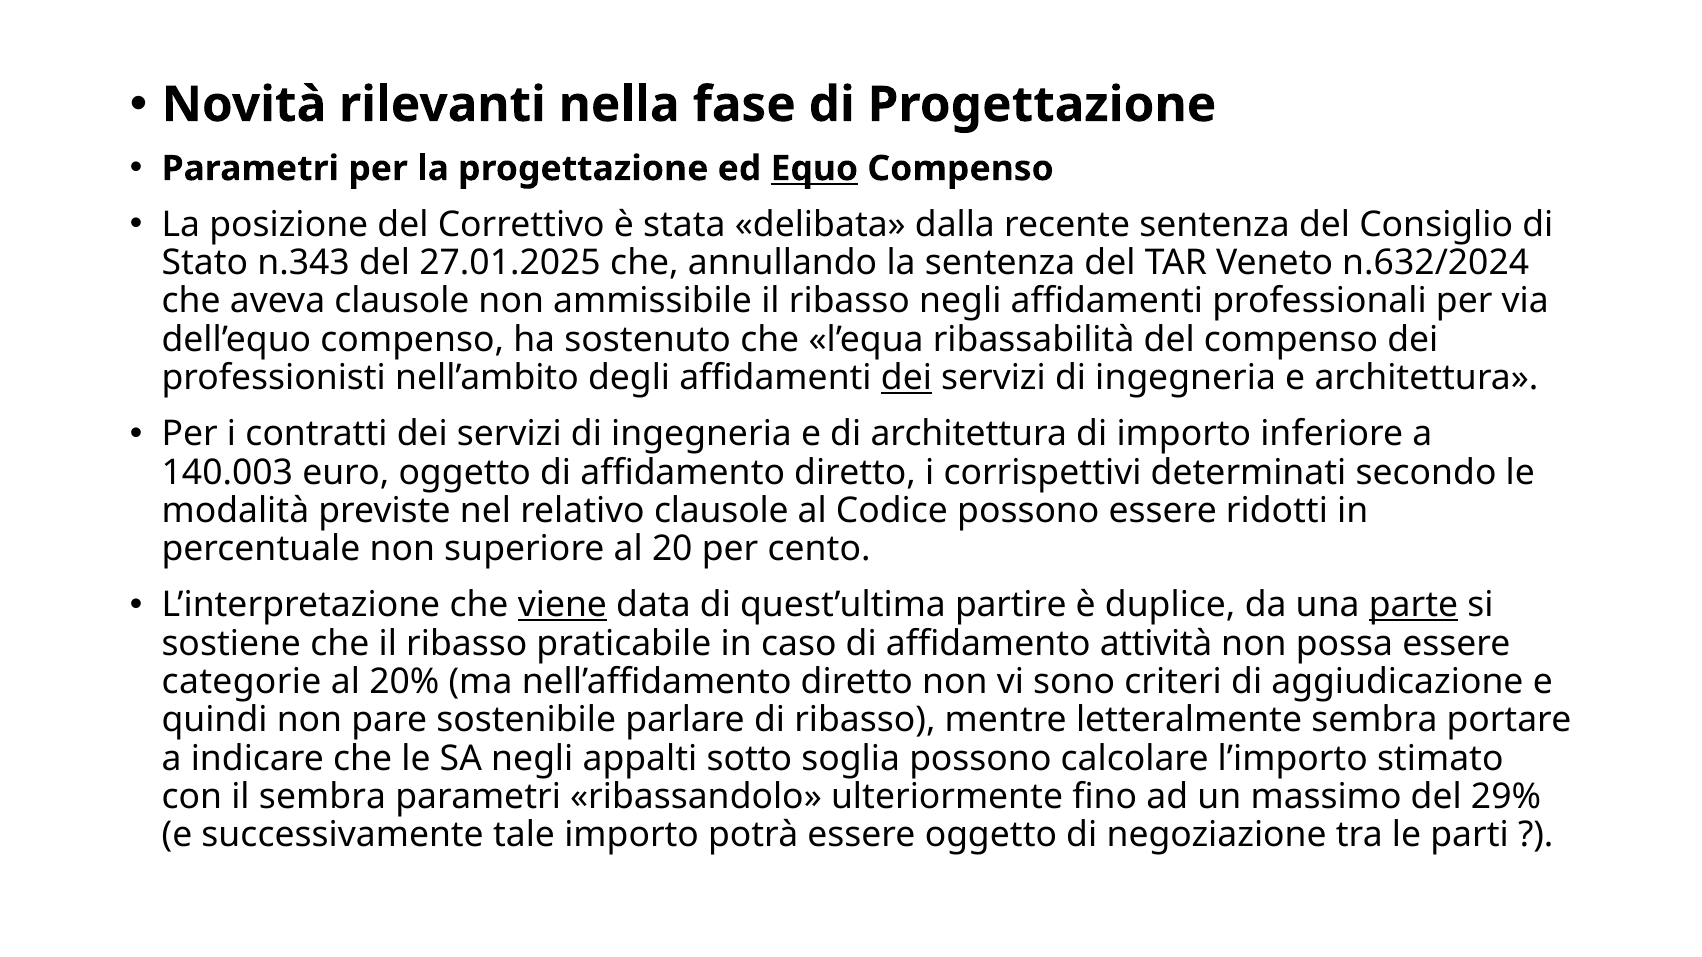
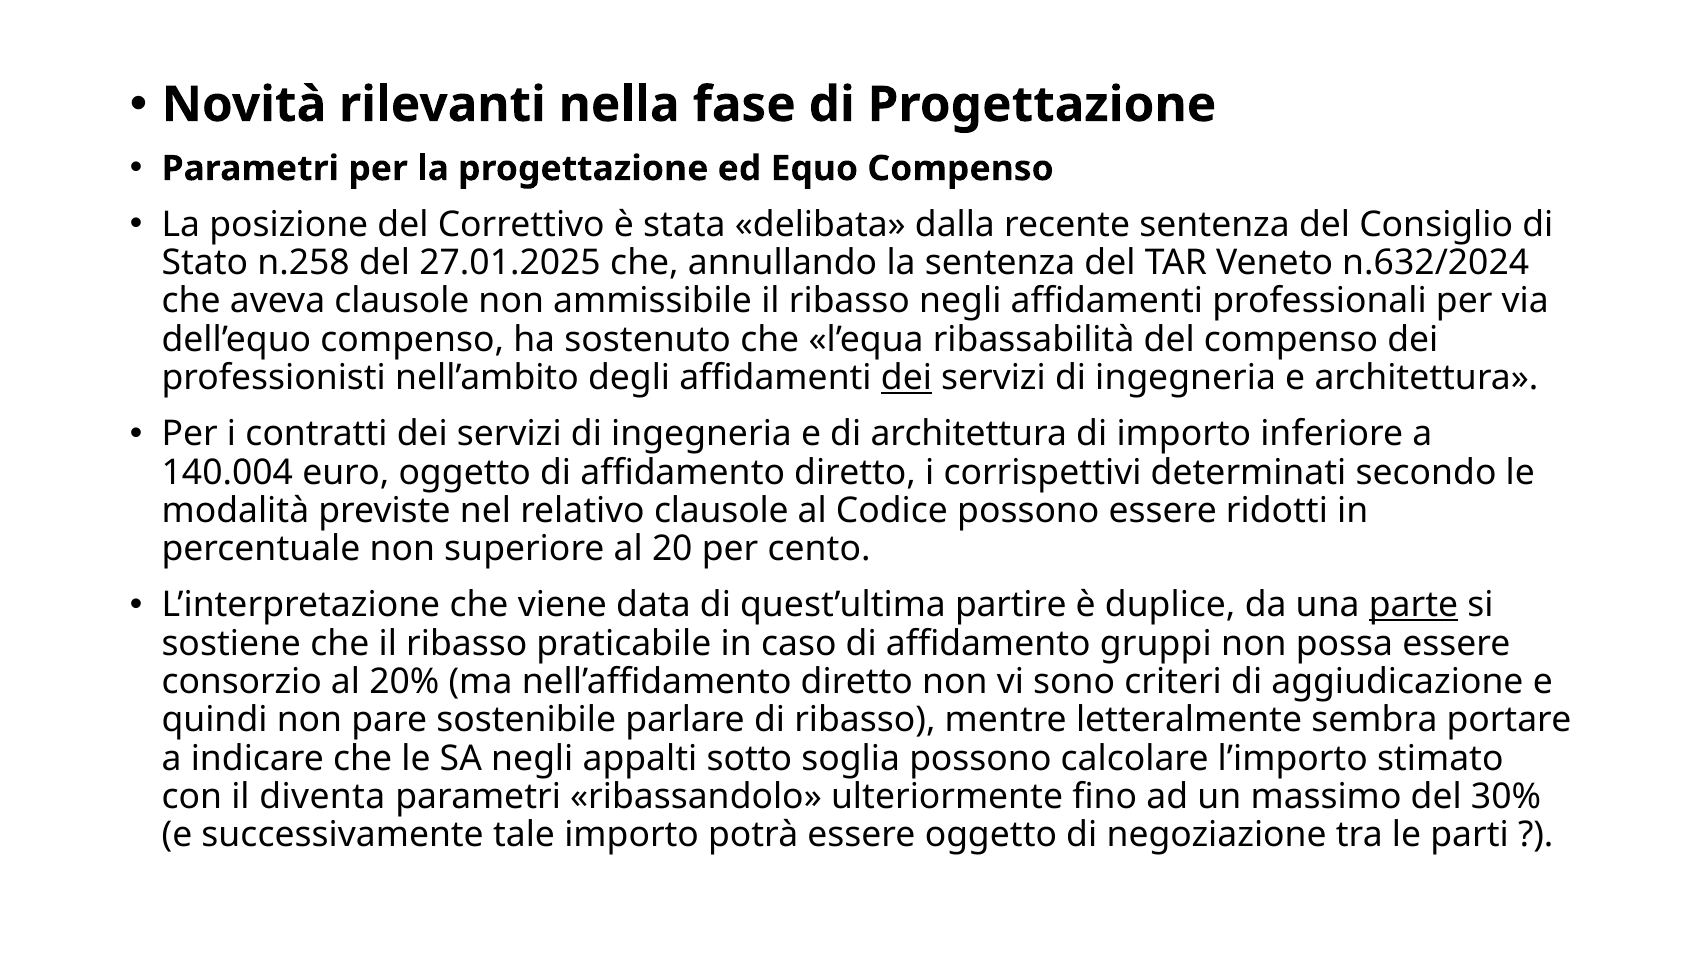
Equo underline: present -> none (814, 169)
n.343: n.343 -> n.258 (304, 263)
140.003: 140.003 -> 140.004 (227, 473)
viene underline: present -> none (562, 605)
attività: attività -> gruppi (1156, 644)
categorie: categorie -> consorzio (242, 682)
il sembra: sembra -> diventa (322, 797)
29%: 29% -> 30% (1506, 797)
